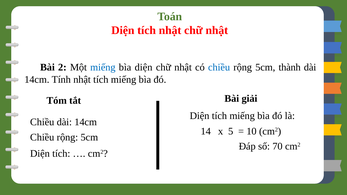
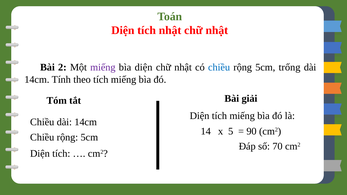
miếng colour: blue -> purple (103, 67)
thành: thành -> trống (290, 67)
Tính nhật: nhật -> theo (82, 80)
10: 10 -> 90 (251, 132)
